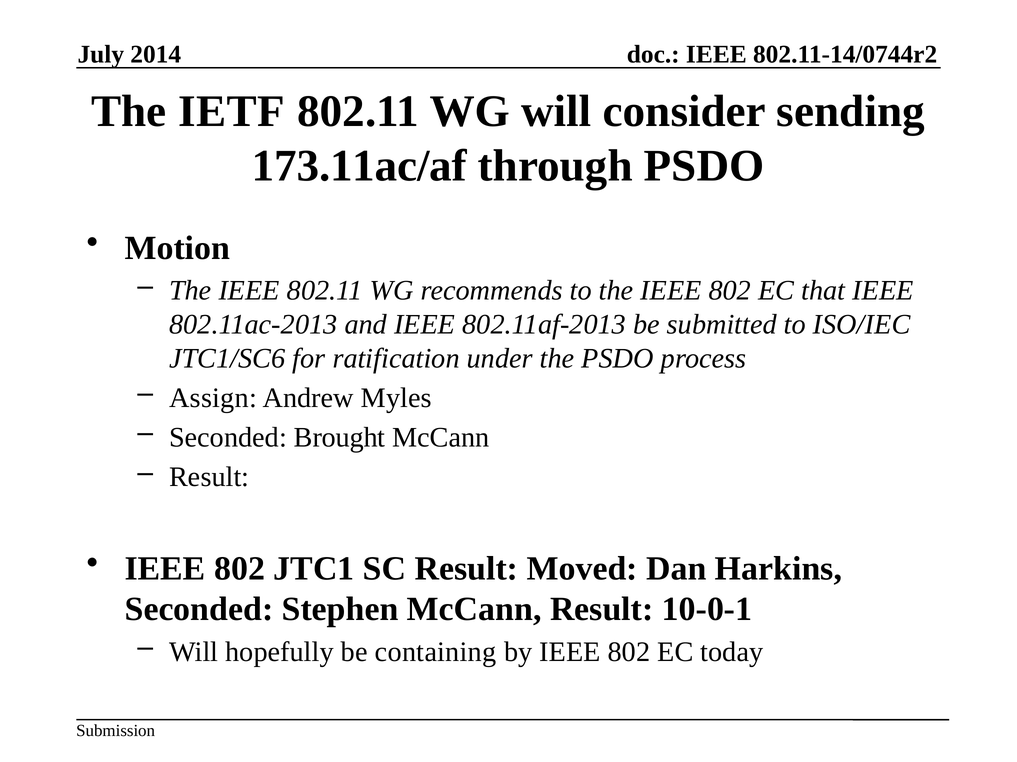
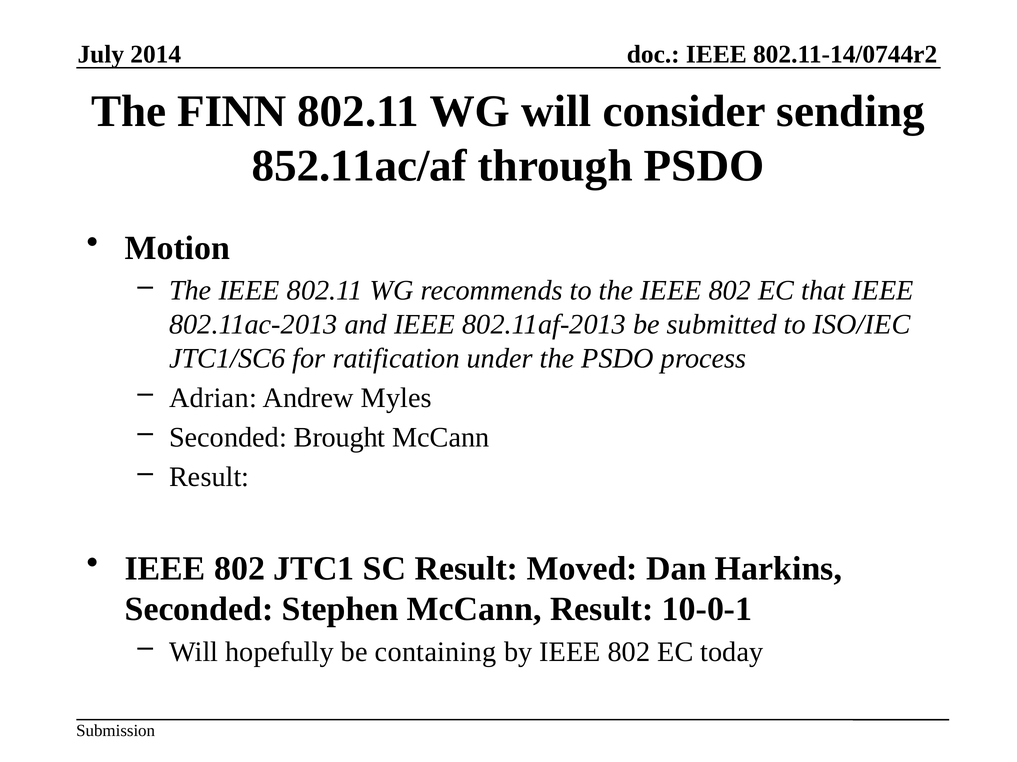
IETF: IETF -> FINN (232, 112)
173.11ac/af: 173.11ac/af -> 852.11ac/af (359, 166)
Assign: Assign -> Adrian (213, 398)
